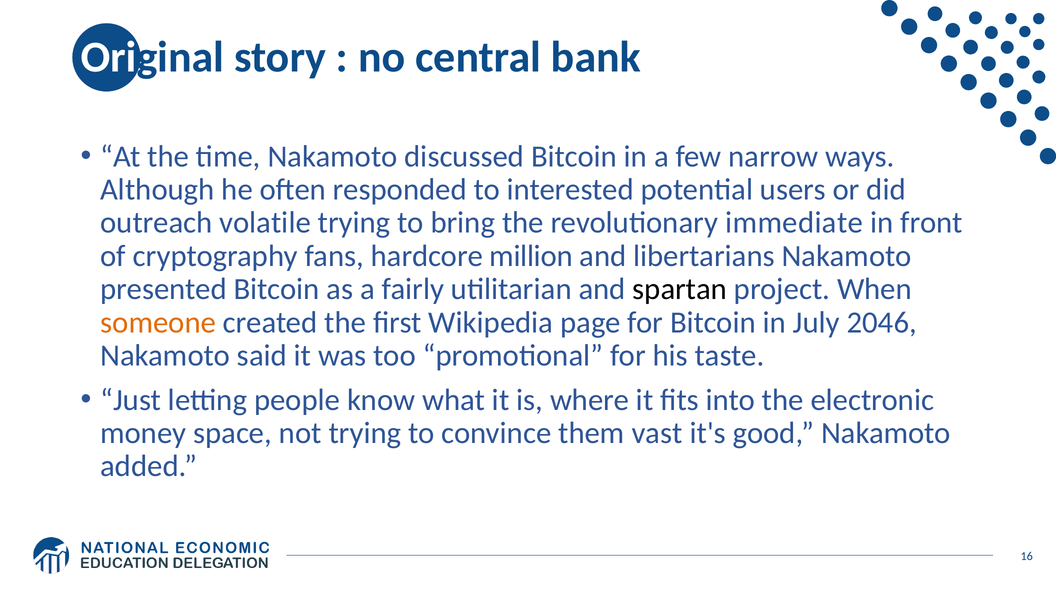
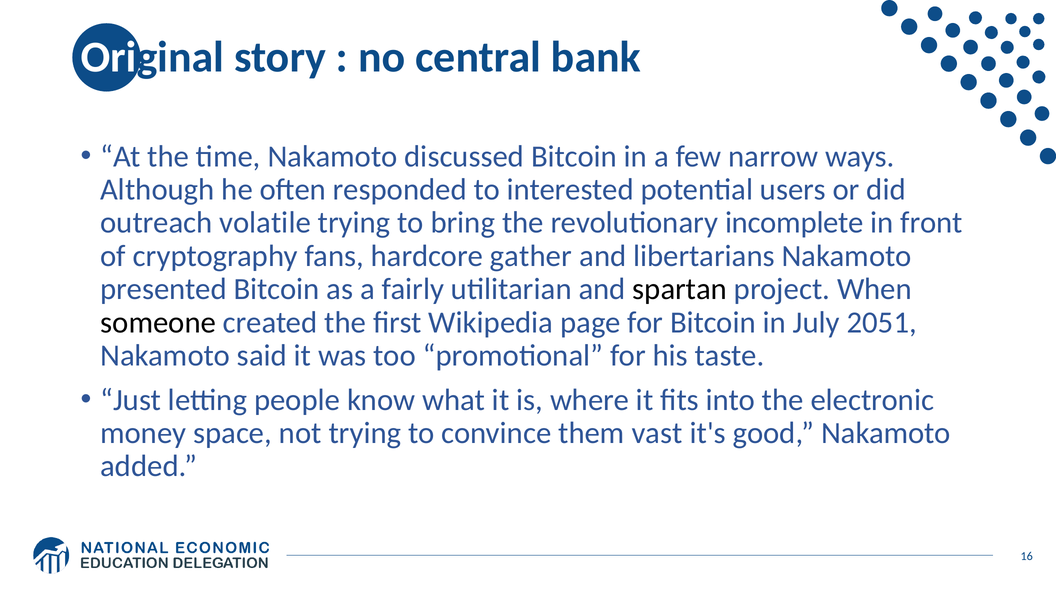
immediate: immediate -> incomplete (794, 223)
million: million -> gather (531, 256)
someone colour: orange -> black (158, 322)
2046: 2046 -> 2051 (882, 322)
